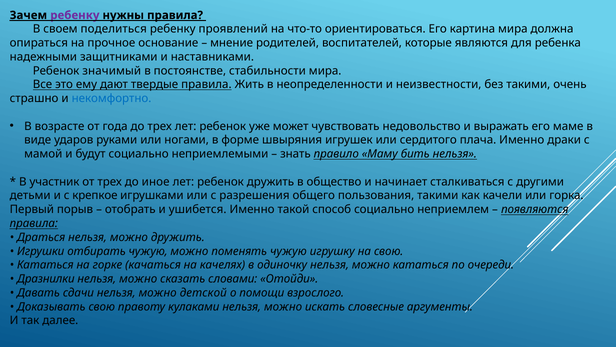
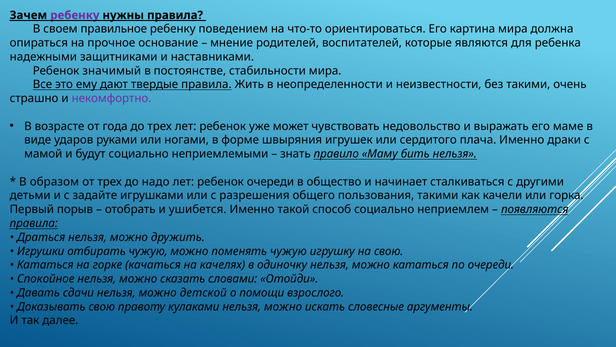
поделиться: поделиться -> правильное (114, 29)
проявлений: проявлений -> поведением (233, 29)
некомфортно colour: blue -> purple (112, 98)
участник: участник -> образом (54, 182)
иное: иное -> надо (156, 182)
ребенок дружить: дружить -> очереди (270, 182)
крепкое: крепкое -> задайте (95, 195)
Дразнилки: Дразнилки -> Спокойное (46, 279)
